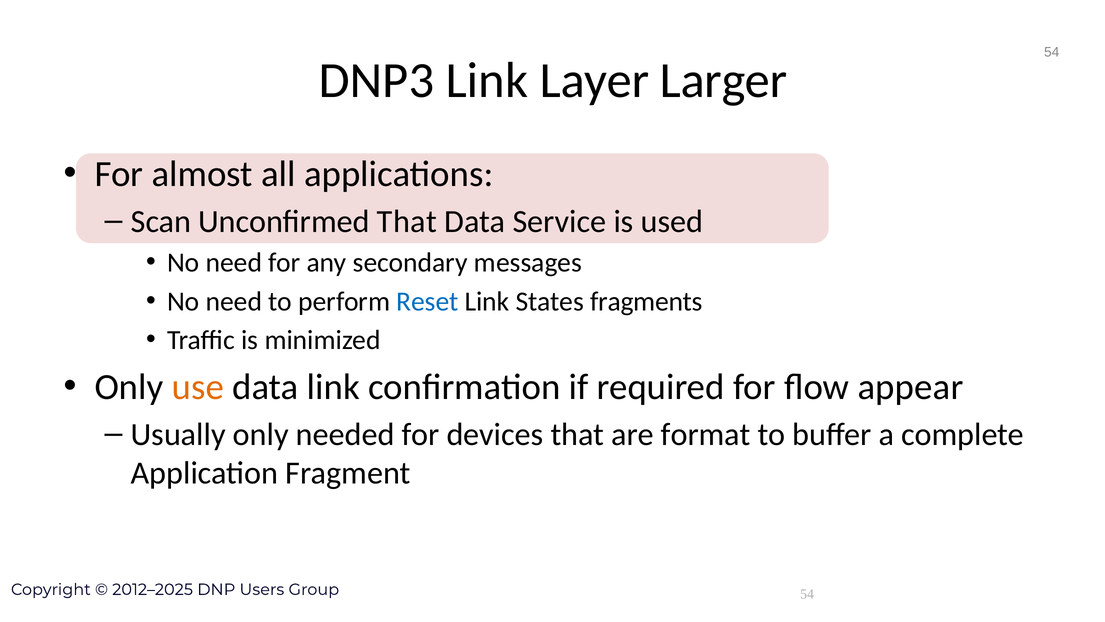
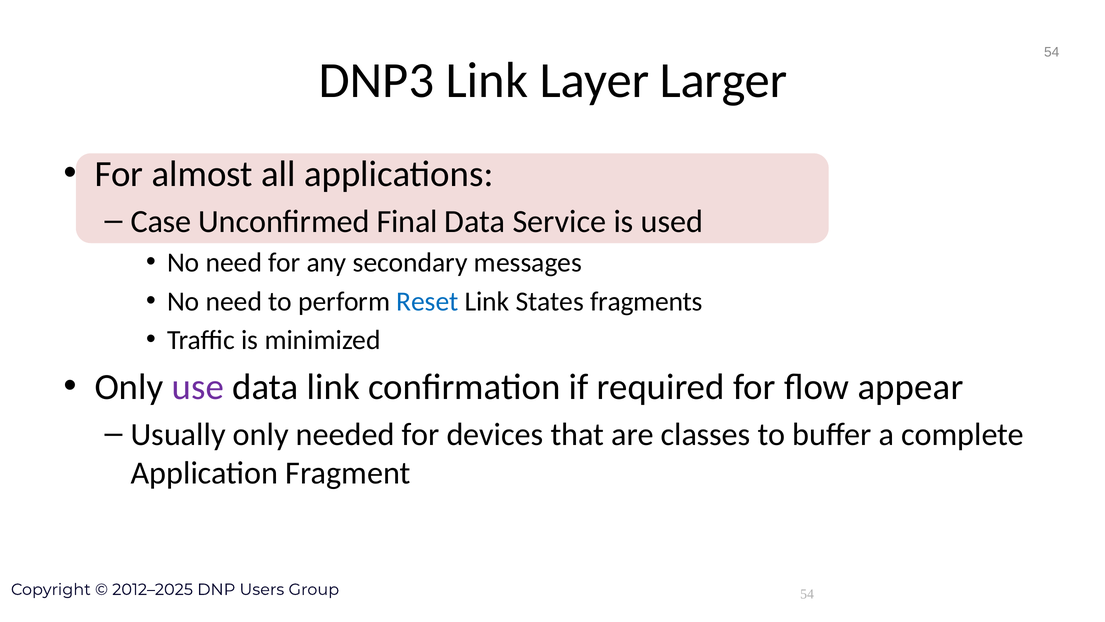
Scan: Scan -> Case (161, 221)
Unconfirmed That: That -> Final (407, 221)
use colour: orange -> purple (198, 387)
format: format -> classes (706, 434)
